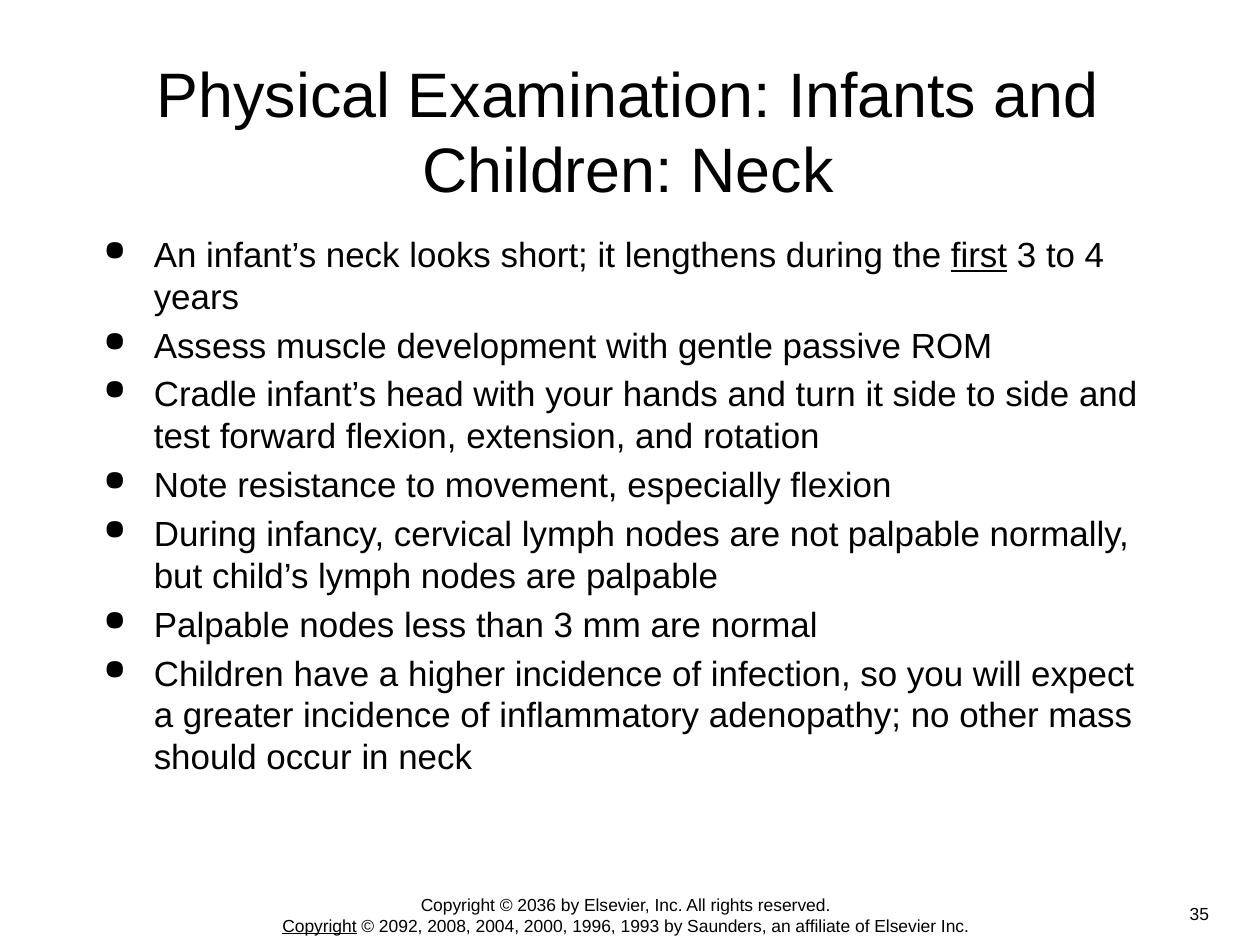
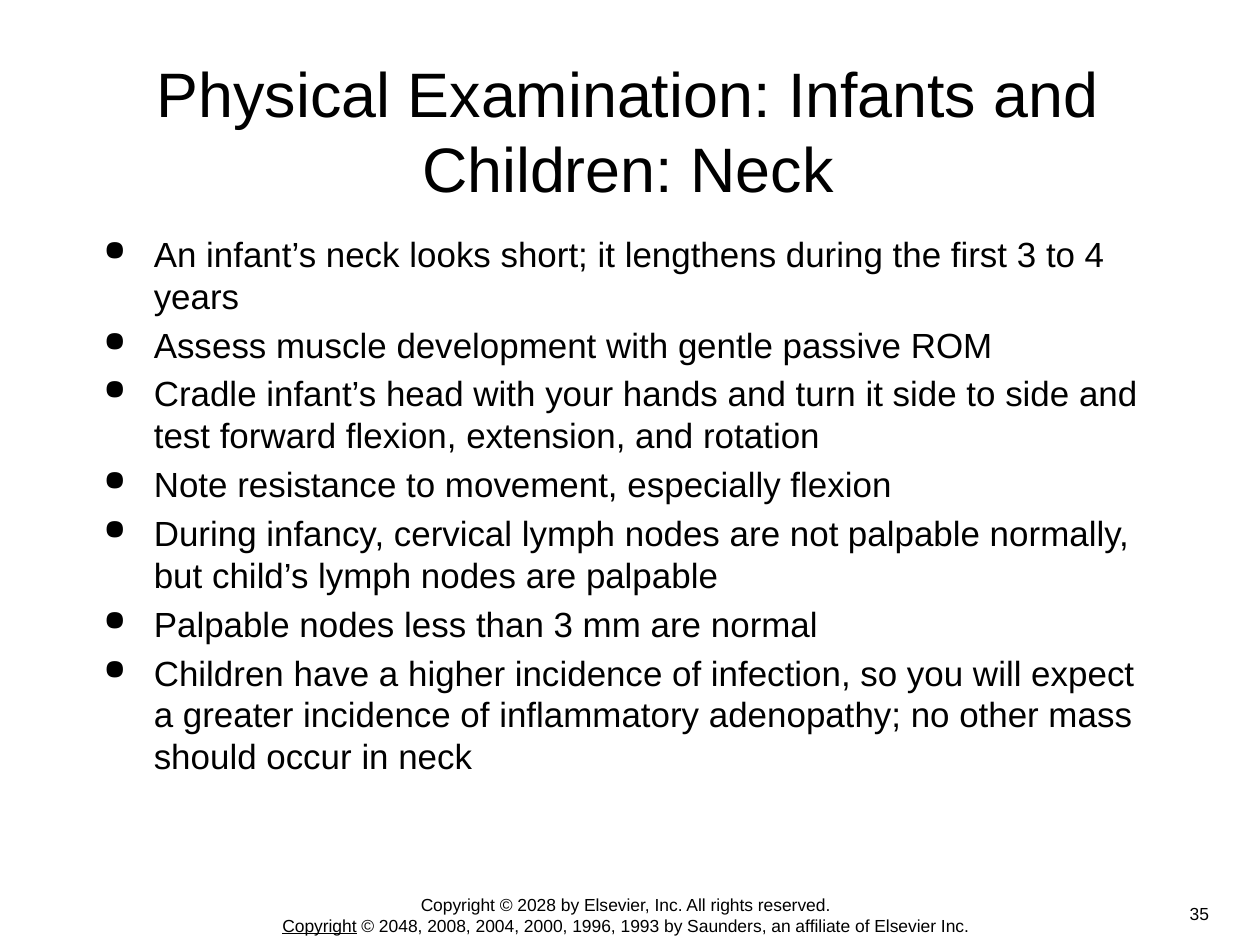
first underline: present -> none (979, 256)
2036: 2036 -> 2028 (537, 905)
2092: 2092 -> 2048 (401, 926)
